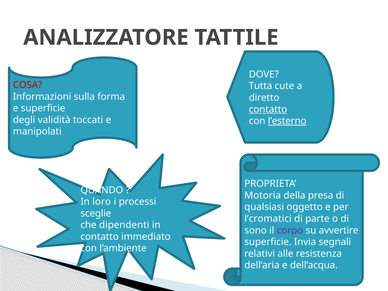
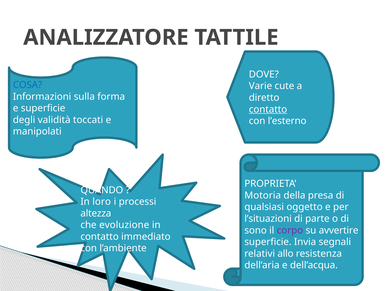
COSA colour: red -> blue (28, 85)
Tutta: Tutta -> Varie (260, 86)
l’esterno underline: present -> none (287, 121)
sceglie: sceglie -> altezza (96, 213)
l’cromatici: l’cromatici -> l’situazioni (268, 219)
dipendenti: dipendenti -> evoluzione (124, 225)
alle: alle -> allo (286, 254)
